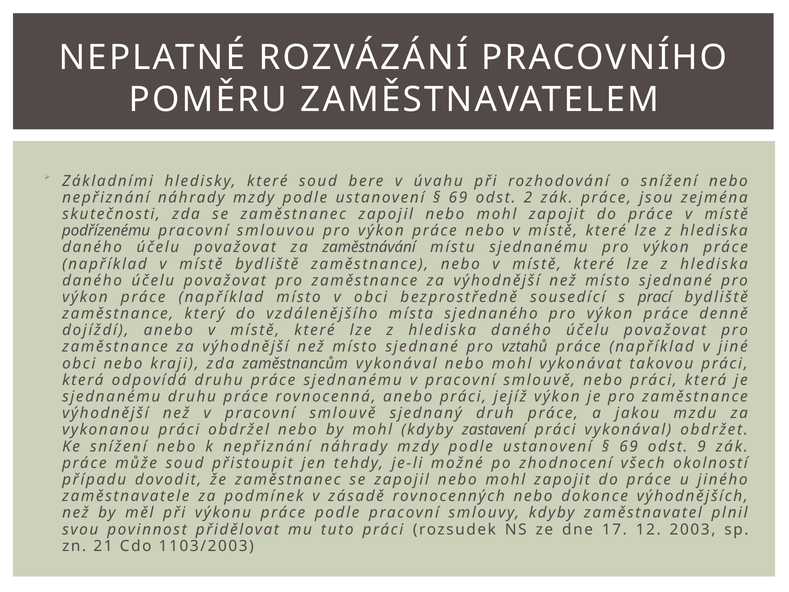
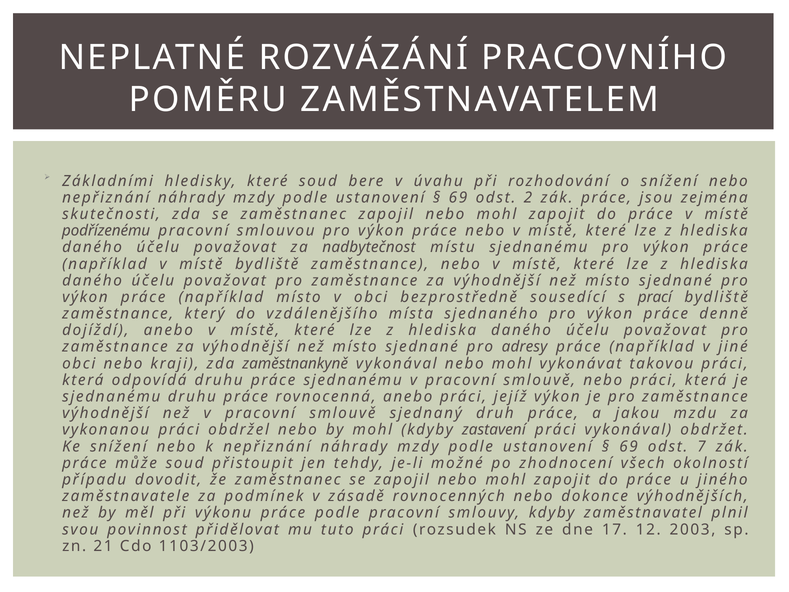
zaměstnávání: zaměstnávání -> nadbytečnost (369, 247)
vztahů: vztahů -> adresy (525, 347)
zaměstnancům: zaměstnancům -> zaměstnankyně (295, 363)
9: 9 -> 7 (702, 446)
